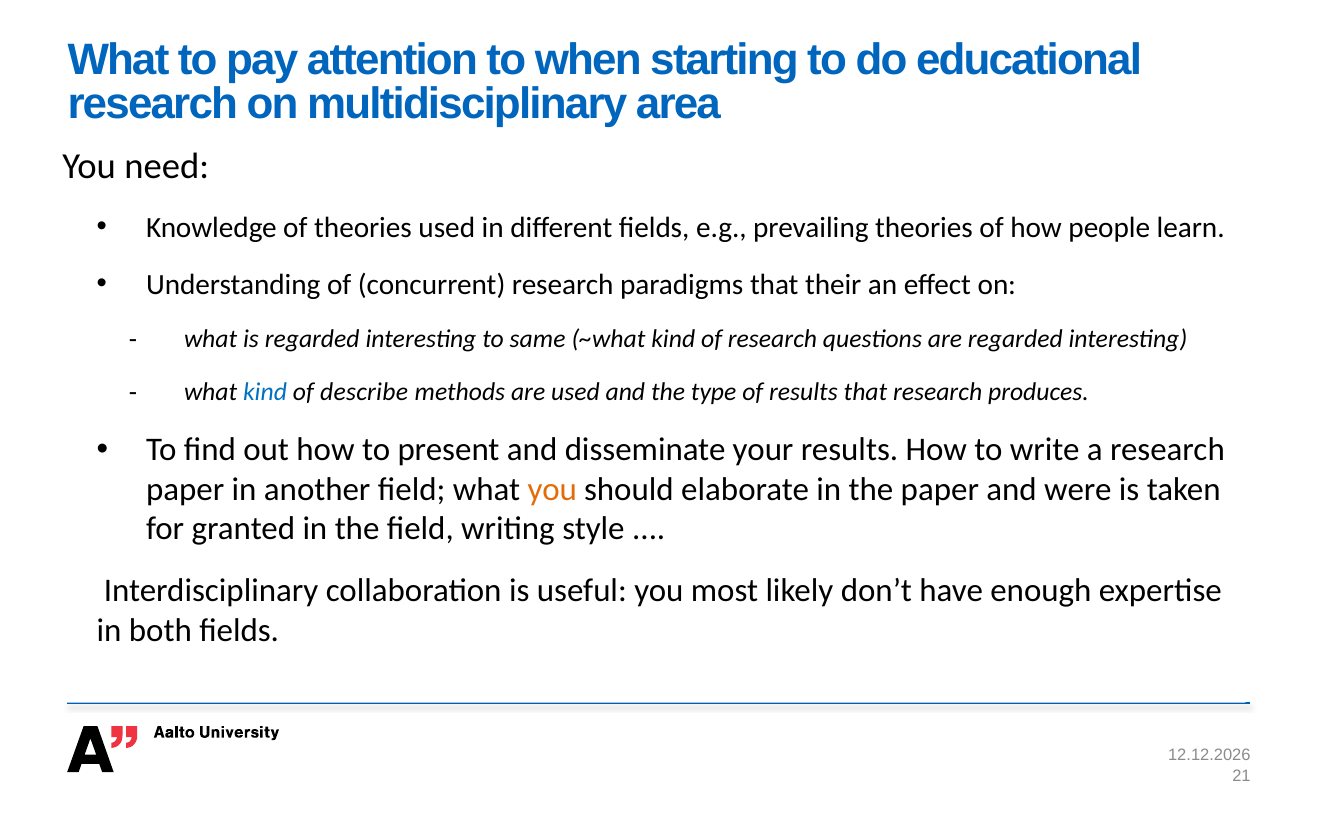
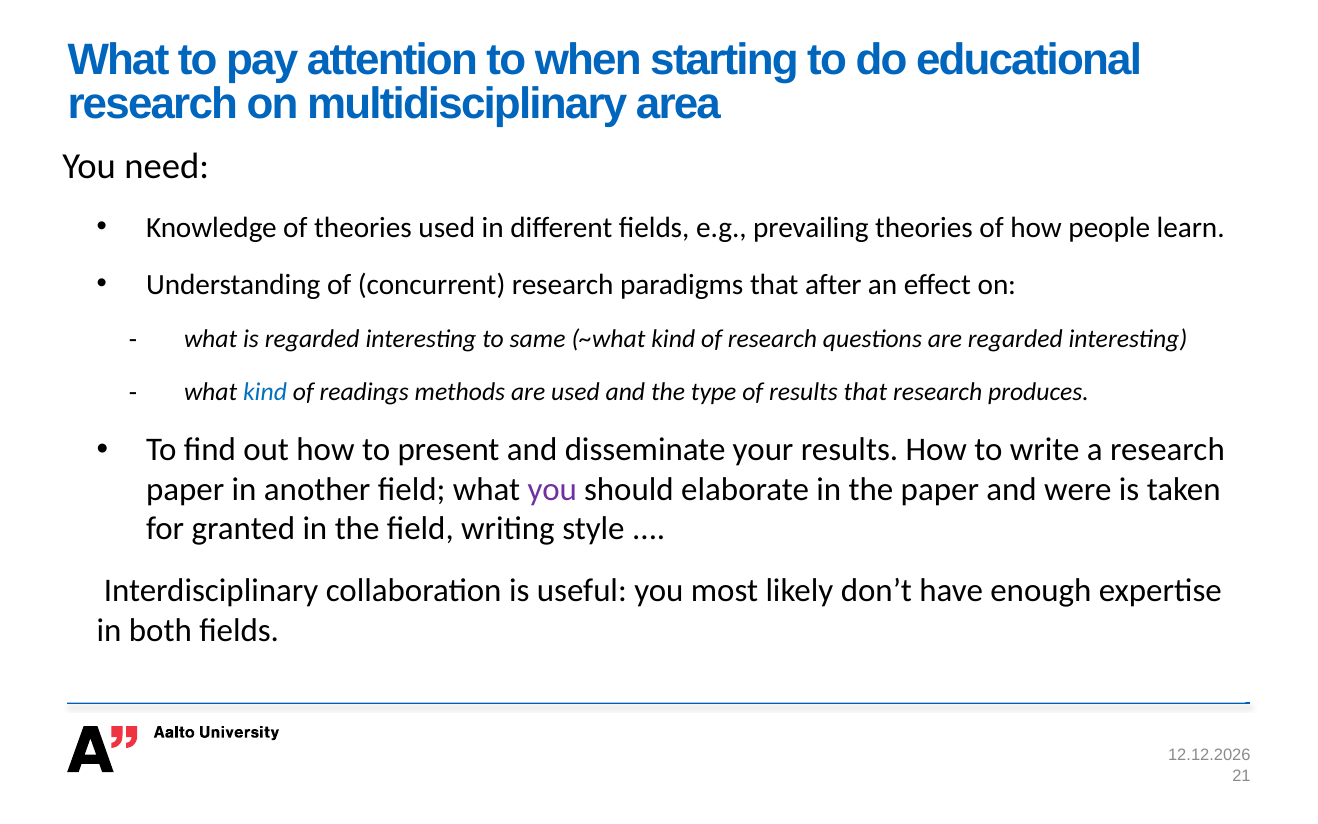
their: their -> after (833, 285)
describe: describe -> readings (364, 392)
you colour: orange -> purple (552, 489)
